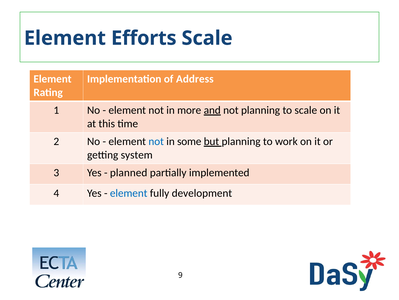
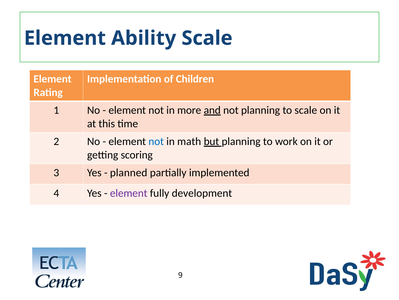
Efforts: Efforts -> Ability (144, 38)
Address: Address -> Children (195, 79)
some: some -> math (189, 141)
system: system -> scoring (137, 155)
element colour: blue -> purple (129, 193)
